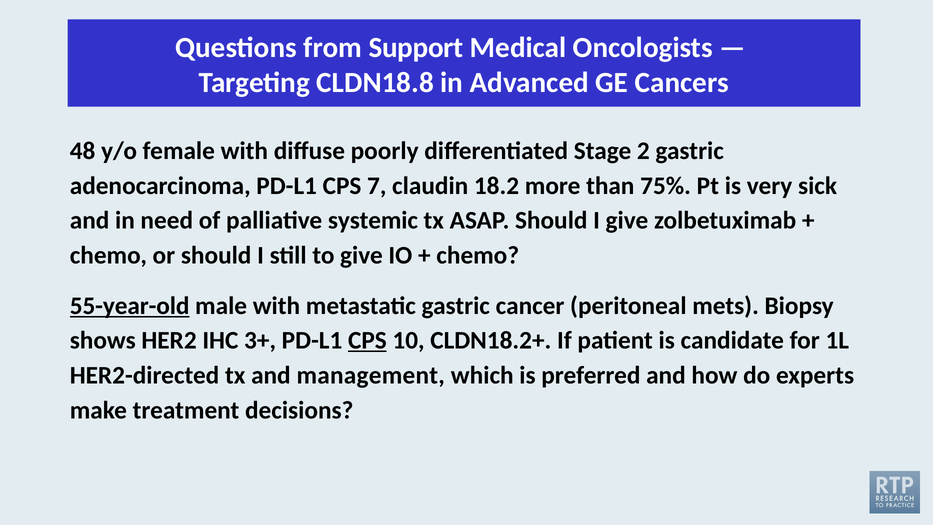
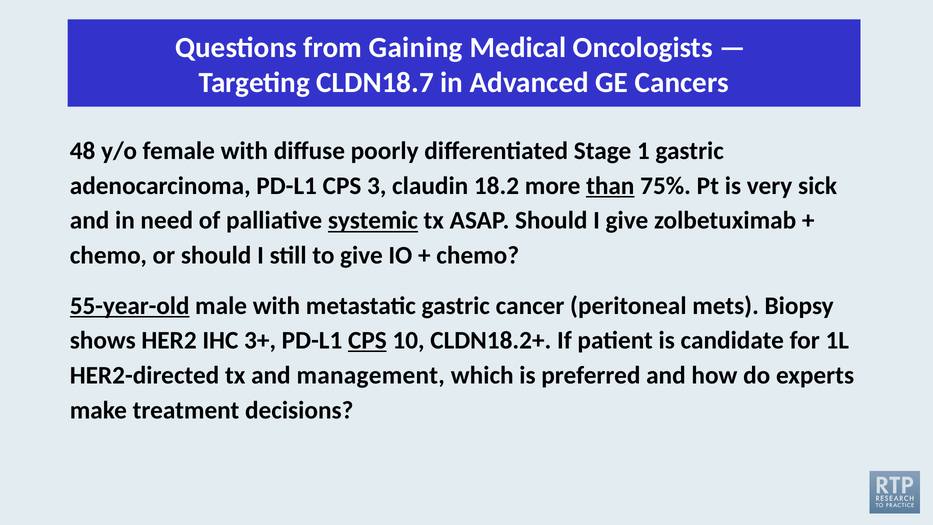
Support: Support -> Gaining (416, 48)
CLDN18.8: CLDN18.8 -> CLDN18.7 (375, 83)
2: 2 -> 1 (643, 151)
7: 7 -> 3 (377, 186)
than underline: none -> present (610, 186)
systemic underline: none -> present (373, 221)
